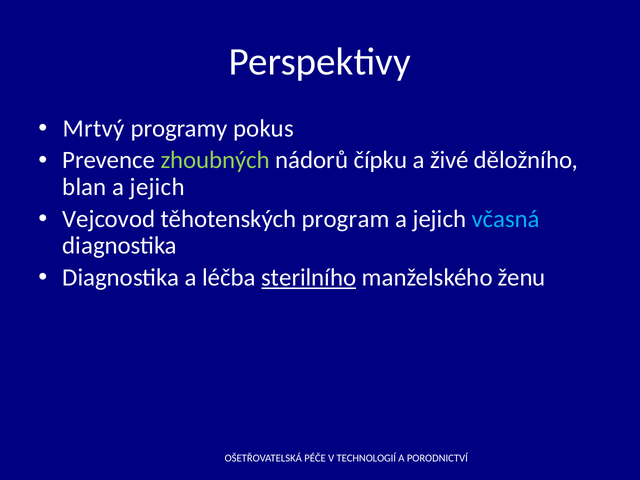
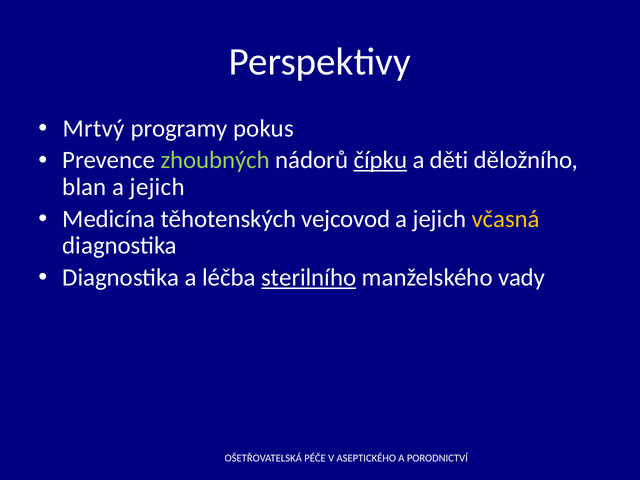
čípku underline: none -> present (380, 160)
živé: živé -> děti (449, 160)
Vejcovod: Vejcovod -> Medicína (109, 219)
program: program -> vejcovod (346, 219)
včasná colour: light blue -> yellow (506, 219)
ženu: ženu -> vady (522, 278)
TECHNOLOGIÍ: TECHNOLOGIÍ -> ASEPTICKÉHO (366, 458)
